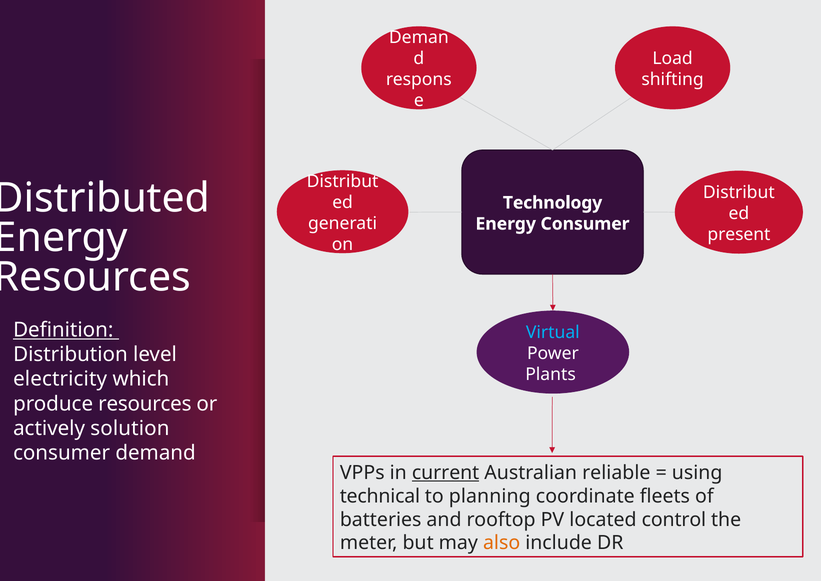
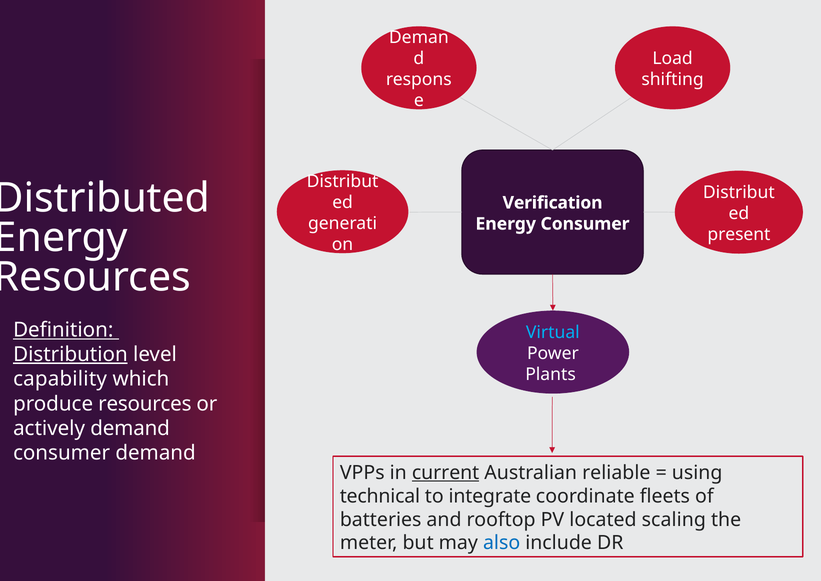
Technology: Technology -> Verification (553, 203)
Distribution underline: none -> present (70, 354)
electricity: electricity -> capability (60, 379)
actively solution: solution -> demand (130, 428)
planning: planning -> integrate (490, 496)
control: control -> scaling (674, 519)
also colour: orange -> blue (502, 543)
